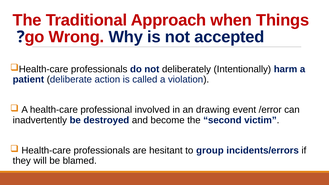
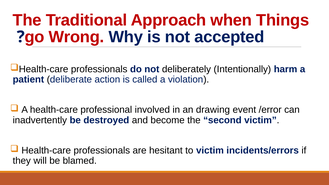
to group: group -> victim (210, 150)
